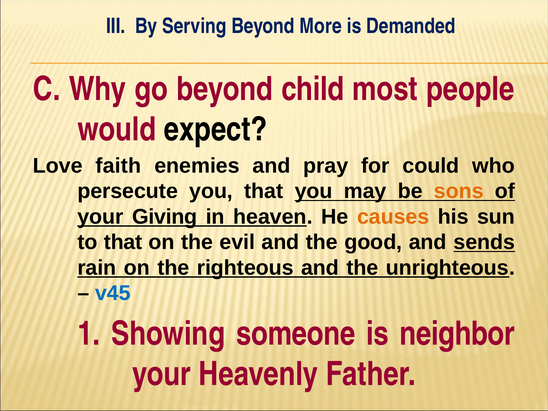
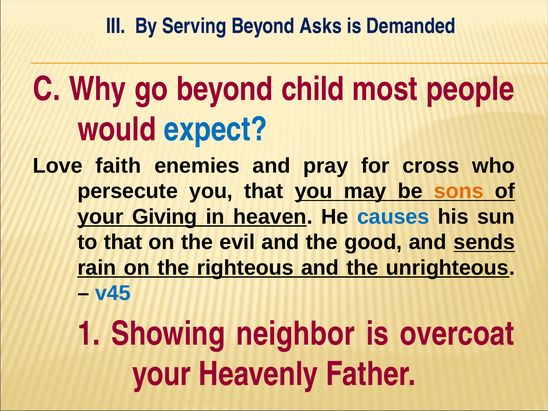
More: More -> Asks (321, 26)
expect colour: black -> blue (216, 129)
could: could -> cross (431, 166)
causes colour: orange -> blue (393, 217)
someone: someone -> neighbor (295, 334)
neighbor: neighbor -> overcoat (457, 334)
